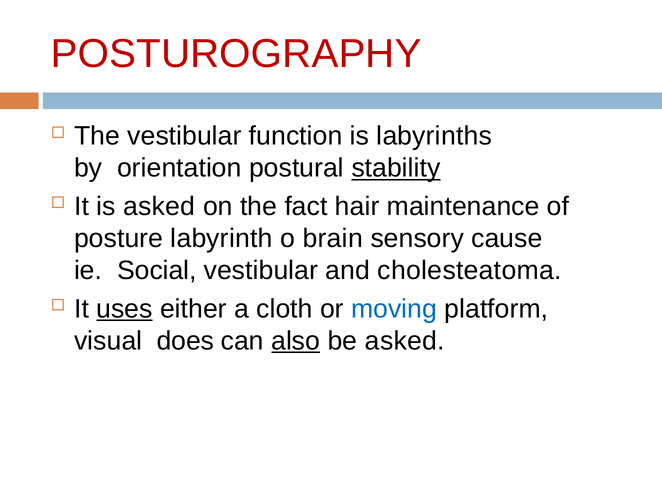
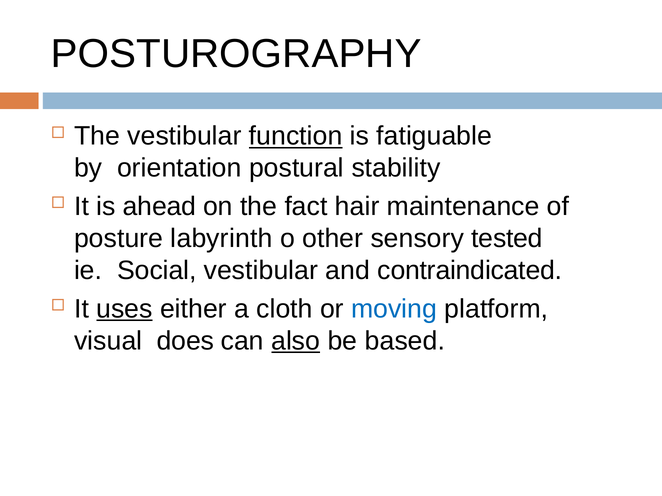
POSTUROGRAPHY colour: red -> black (236, 54)
function underline: none -> present (296, 136)
labyrinths: labyrinths -> fatiguable (434, 136)
stability underline: present -> none (396, 168)
is asked: asked -> ahead (159, 207)
brain: brain -> other (333, 239)
cause: cause -> tested (507, 239)
cholesteatoma: cholesteatoma -> contraindicated (470, 271)
be asked: asked -> based (405, 341)
